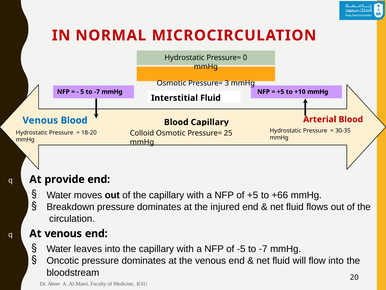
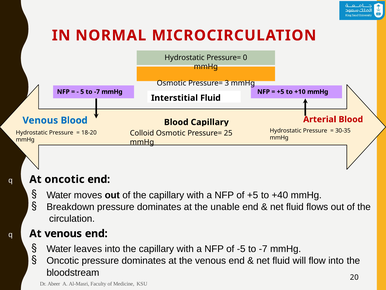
At provide: provide -> oncotic (64, 179)
+66: +66 -> +40 (280, 195)
injured: injured -> unable (225, 207)
